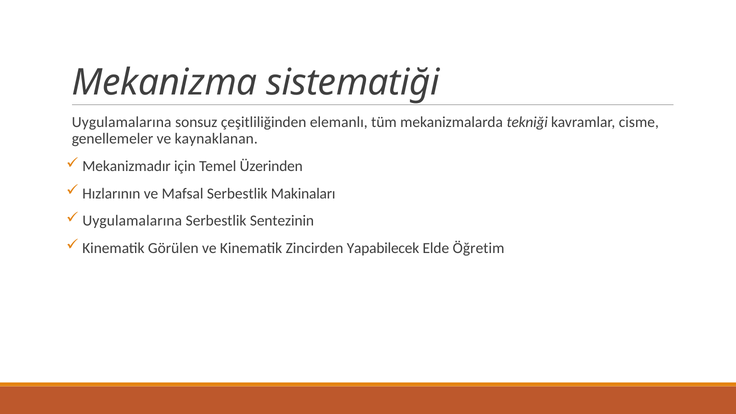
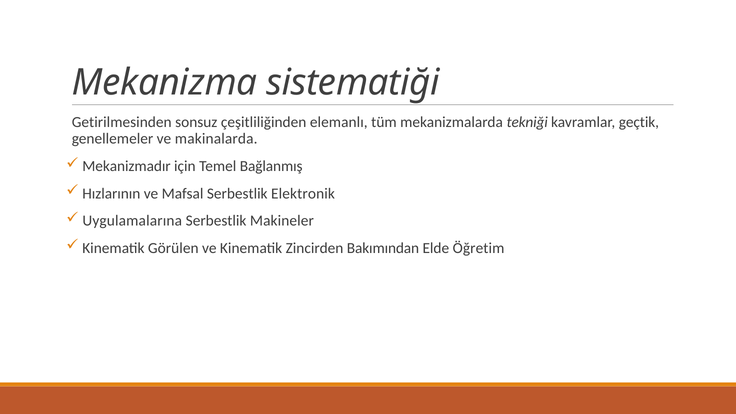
Uygulamalarına: Uygulamalarına -> Getirilmesinden (122, 122)
cisme: cisme -> geçtik (639, 122)
kaynaklanan: kaynaklanan -> makinalarda (216, 139)
Üzerinden: Üzerinden -> Bağlanmış (271, 166)
Makinaları: Makinaları -> Elektronik (303, 194)
Sentezinin: Sentezinin -> Makineler (282, 221)
Yapabilecek: Yapabilecek -> Bakımından (383, 248)
